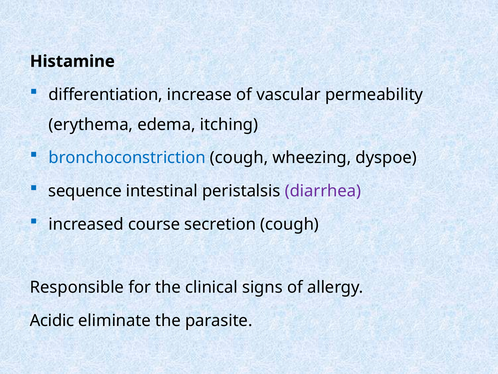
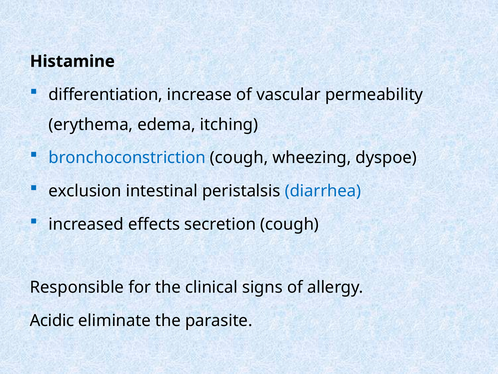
sequence: sequence -> exclusion (85, 191)
diarrhea colour: purple -> blue (323, 191)
course: course -> effects (154, 224)
